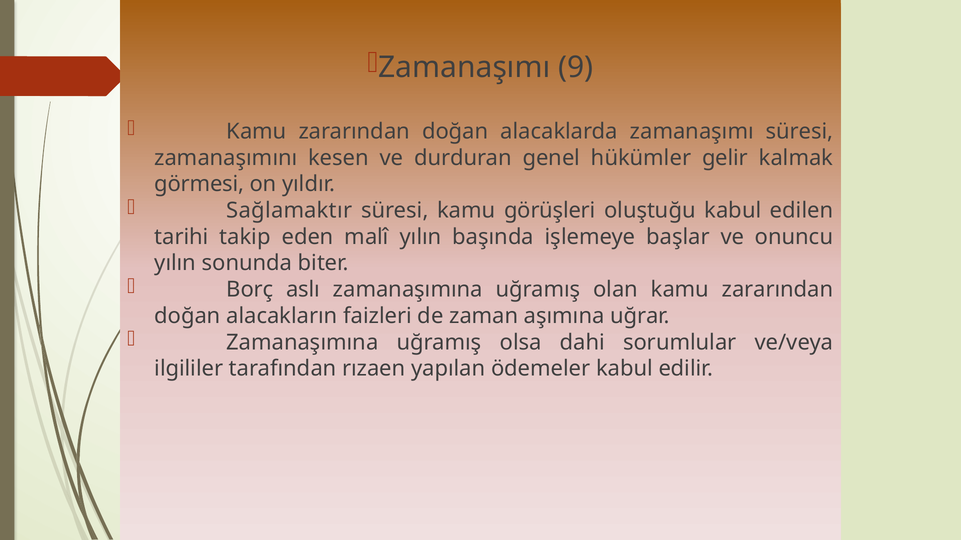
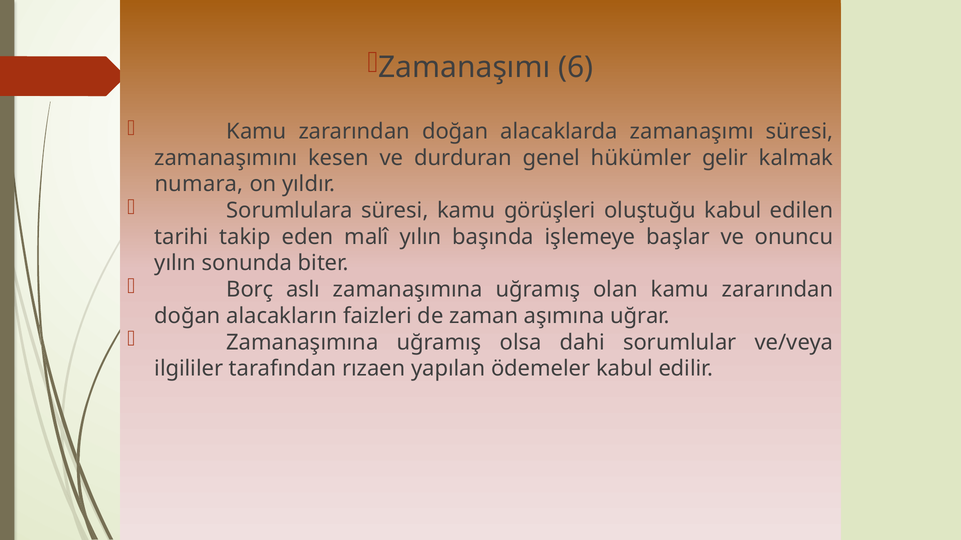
9: 9 -> 6 (576, 67)
görmesi: görmesi -> numara (199, 184)
Sağlamaktır: Sağlamaktır -> Sorumlulara (289, 211)
